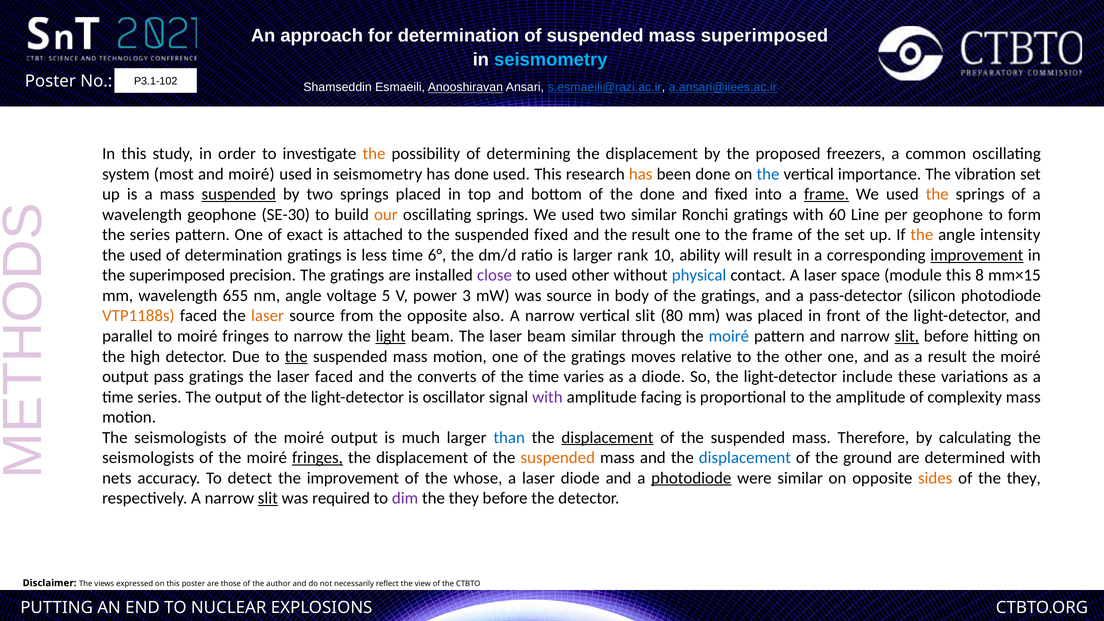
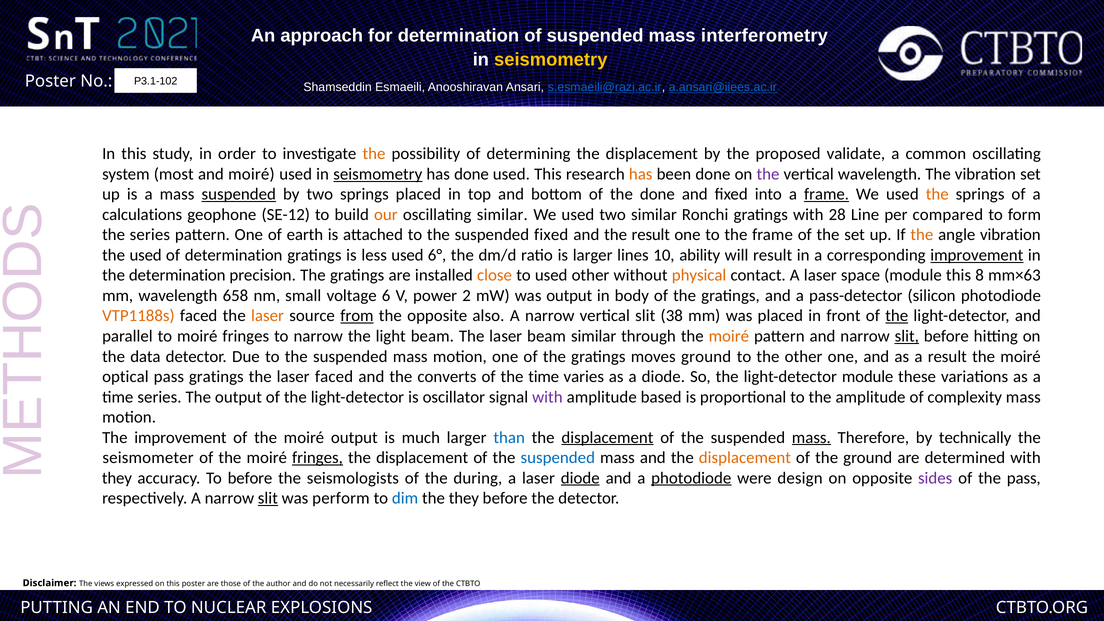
mass superimposed: superimposed -> interferometry (764, 35)
seismometry colour: light blue -> yellow (551, 60)
Anooshiravan underline: present -> none (465, 87)
freezers: freezers -> validate (856, 154)
seismometry underline: none -> present (378, 174)
the colour: blue -> purple (768, 174)
vertical importance: importance -> wavelength (880, 174)
wavelength: wavelength -> calculations (142, 215)
SE-30: SE-30 -> SE-12 (286, 215)
oscillating springs: springs -> similar (502, 215)
60: 60 -> 28 (837, 215)
per geophone: geophone -> compared (948, 215)
exact: exact -> earth (305, 235)
angle intensity: intensity -> vibration (1010, 235)
less time: time -> used (407, 255)
rank: rank -> lines (633, 255)
the superimposed: superimposed -> determination (177, 275)
close colour: purple -> orange (494, 275)
physical colour: blue -> orange (699, 275)
mm×15: mm×15 -> mm×63 (1014, 275)
655: 655 -> 658 (235, 296)
nm angle: angle -> small (303, 296)
5: 5 -> 6 (386, 296)
3: 3 -> 2 (467, 296)
was source: source -> output (569, 296)
from underline: none -> present (357, 316)
80: 80 -> 38 (672, 316)
the underline: none -> present (897, 316)
light underline: present -> none (391, 336)
moiré colour: blue -> orange (729, 336)
high: high -> data (145, 356)
the underline: present -> none (296, 356)
moves relative: relative -> ground (706, 356)
output: output -> optical (125, 377)
light-detector include: include -> module (868, 377)
facing: facing -> based (661, 397)
seismologists: seismologists -> improvement (180, 437)
mass underline: none -> present (811, 437)
calculating: calculating -> technically (975, 437)
seismologists: seismologists -> seismometer (148, 458)
suspended colour: orange -> blue (558, 458)
displacement colour: blue -> orange (745, 458)
nets: nets -> they (117, 478)
To detect: detect -> before (250, 478)
the improvement: improvement -> seismologists (353, 478)
whose: whose -> during (478, 478)
diode underline: none -> present (580, 478)
were similar: similar -> design (800, 478)
sides colour: orange -> purple (935, 478)
of the they: they -> pass (1024, 478)
required: required -> perform (341, 498)
dim colour: purple -> blue (405, 498)
